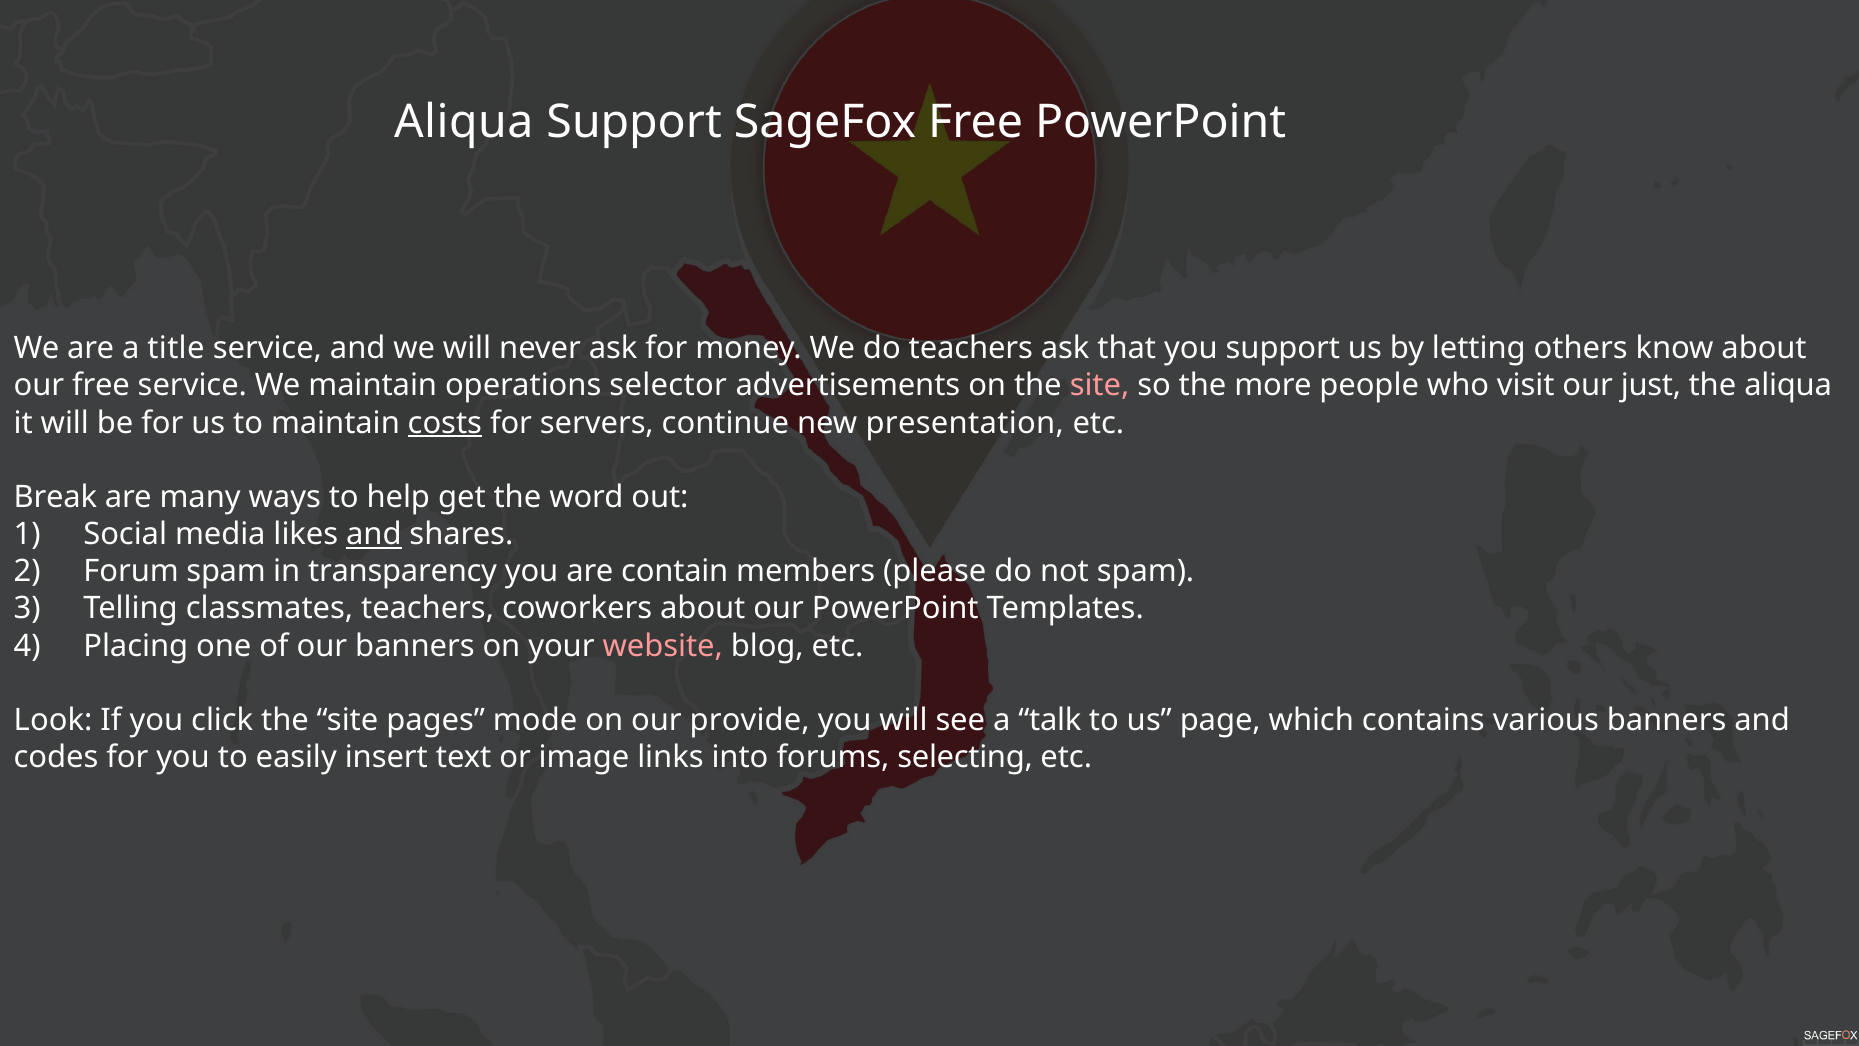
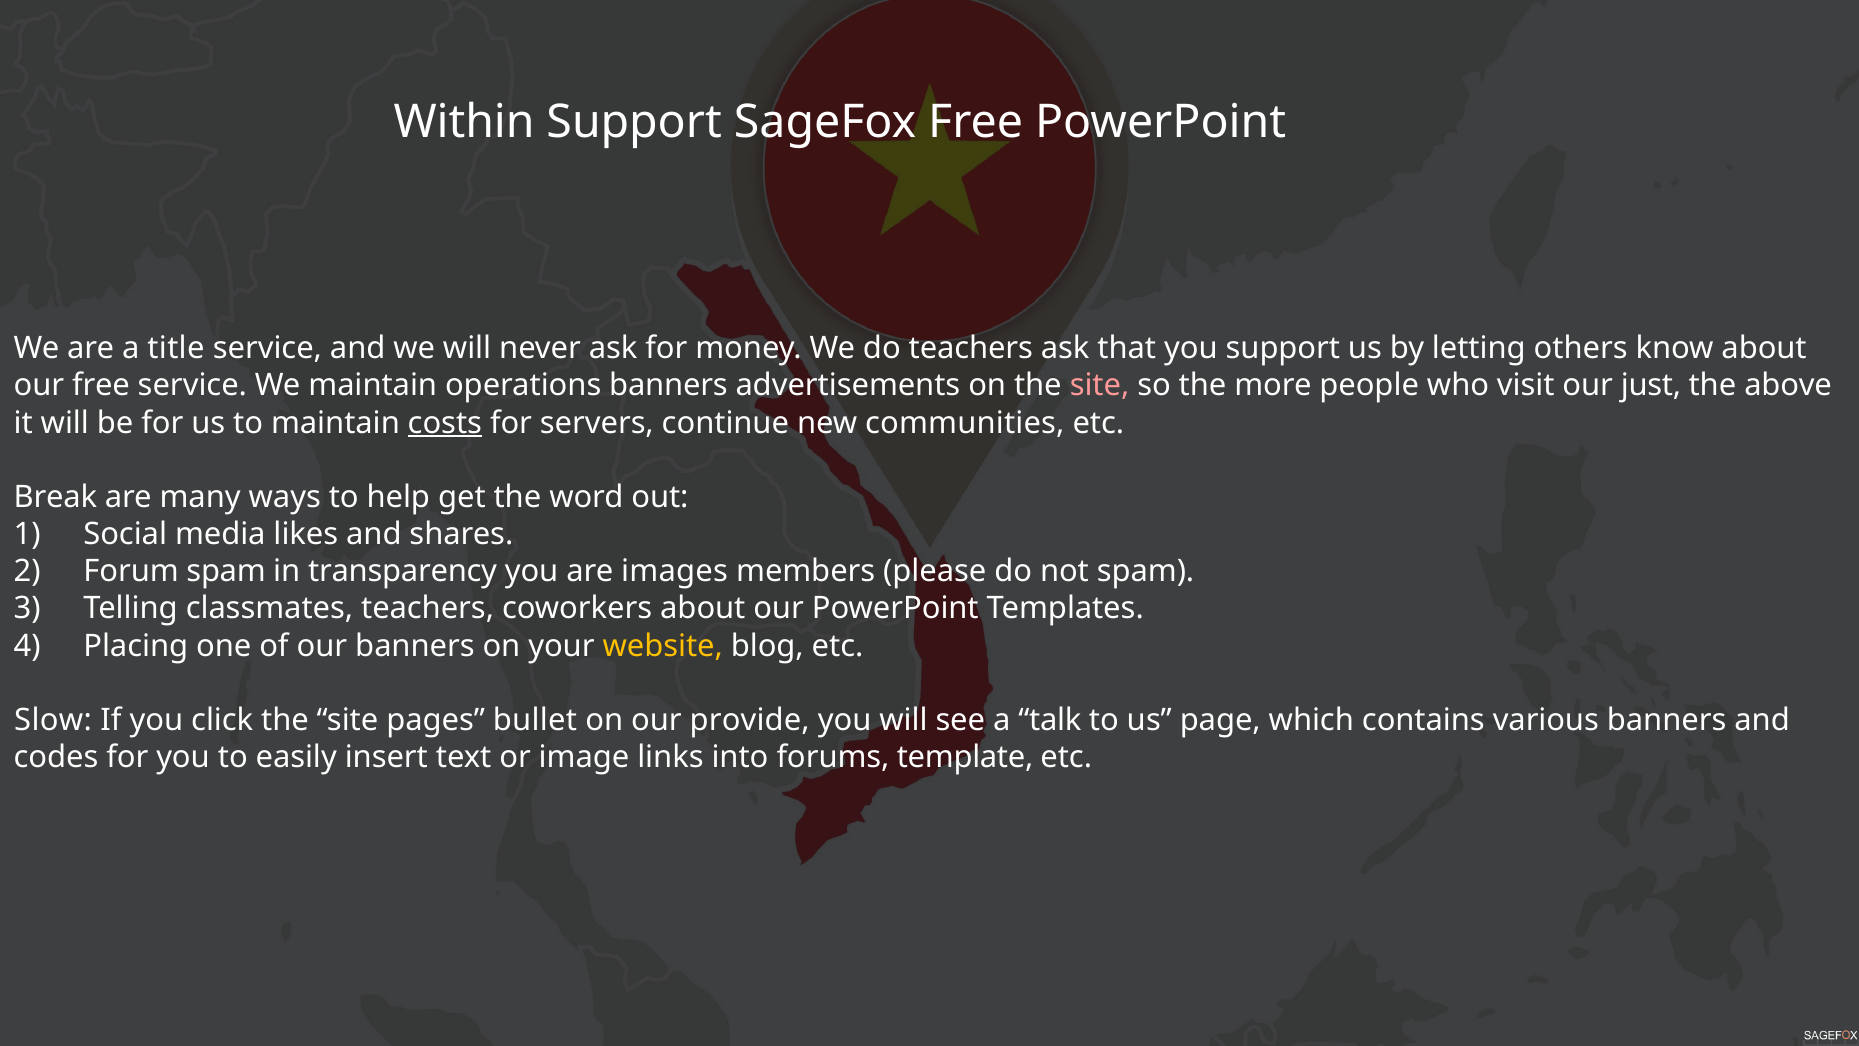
Aliqua: Aliqua -> Within (464, 122)
operations selector: selector -> banners (668, 386)
the aliqua: aliqua -> above (1788, 386)
presentation: presentation -> communities (965, 423)
and underline: present -> none (374, 534)
contain: contain -> images (675, 571)
website colour: pink -> yellow (663, 646)
Look: Look -> Slow (53, 720)
mode: mode -> bullet (535, 720)
selecting: selecting -> template (965, 757)
